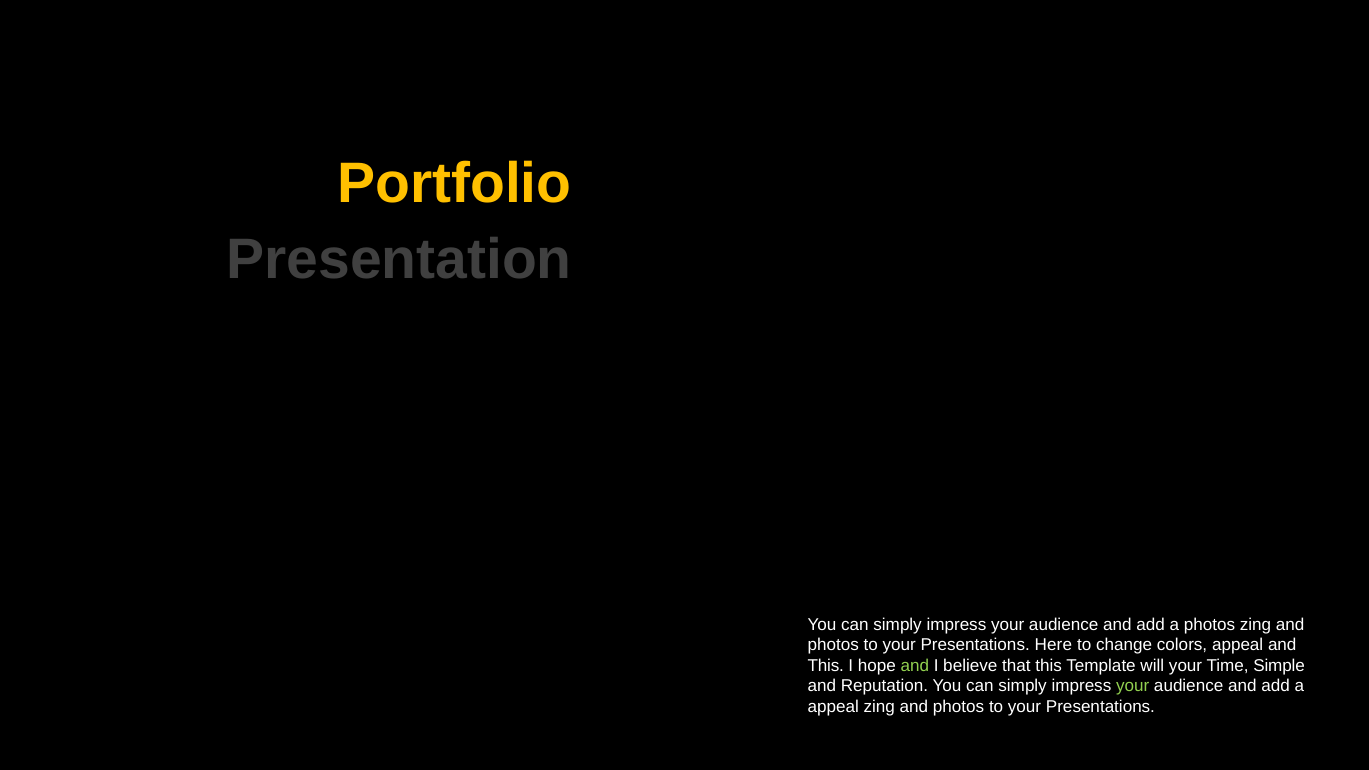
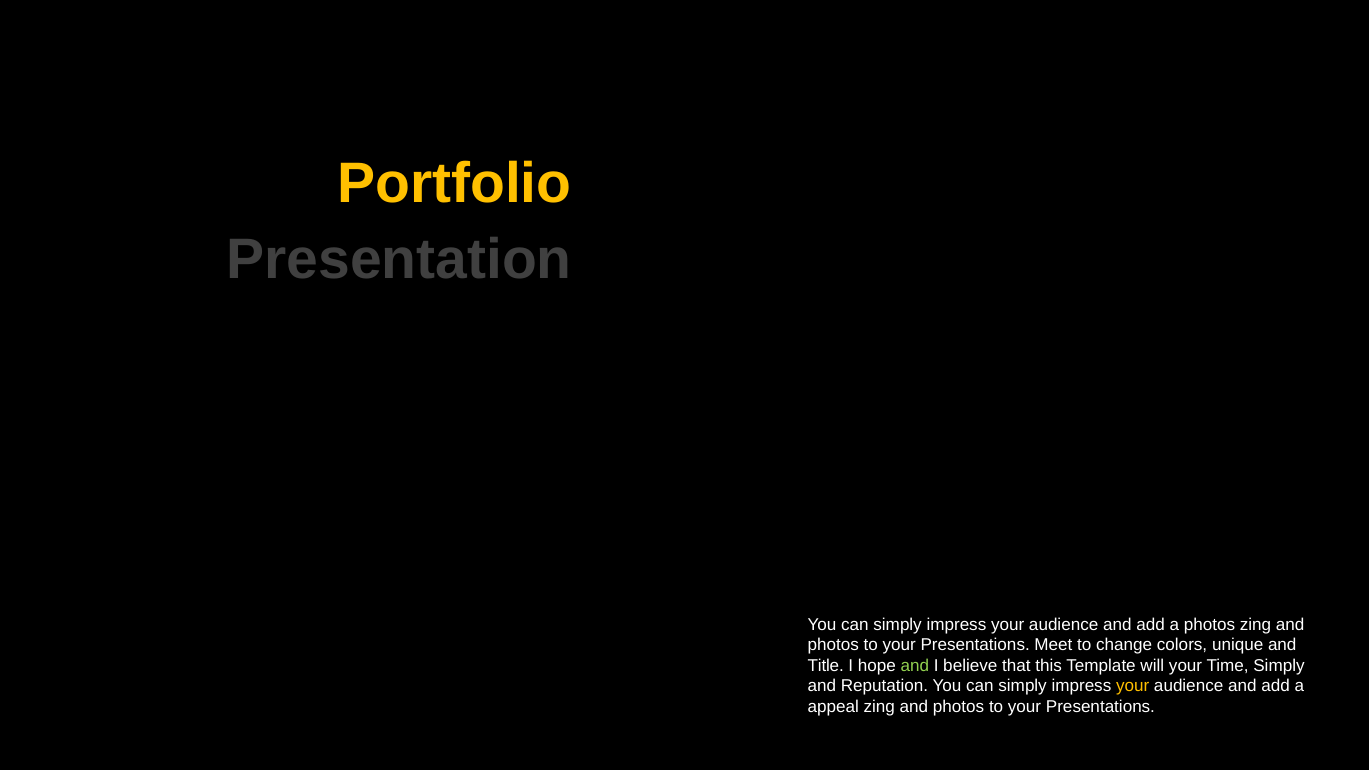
Here: Here -> Meet (1053, 645)
colors appeal: appeal -> unique (1238, 645)
This: This -> Title (826, 666)
Time Simple: Simple -> Simply (1279, 666)
your colour: light green -> yellow (1133, 686)
